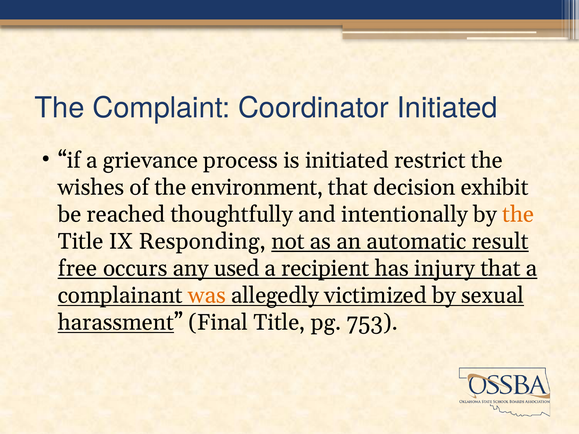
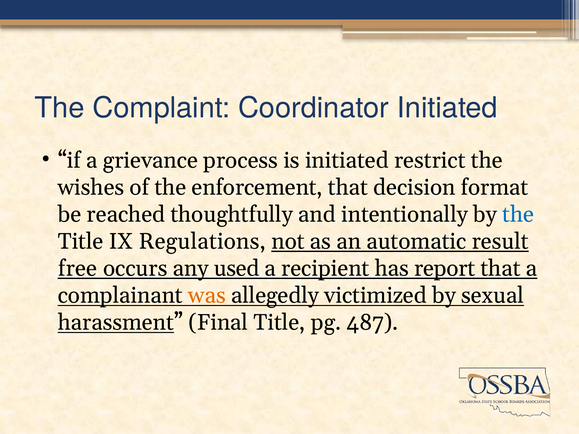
environment: environment -> enforcement (257, 187)
exhibit: exhibit -> format (495, 187)
the colour: orange -> blue (518, 214)
Responding: Responding -> Regulations (202, 241)
injury: injury -> report (445, 269)
753: 753 -> 487 (372, 323)
